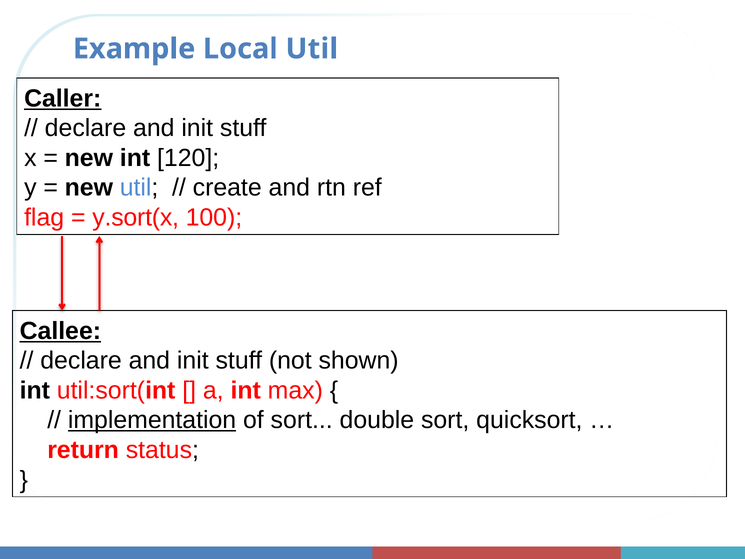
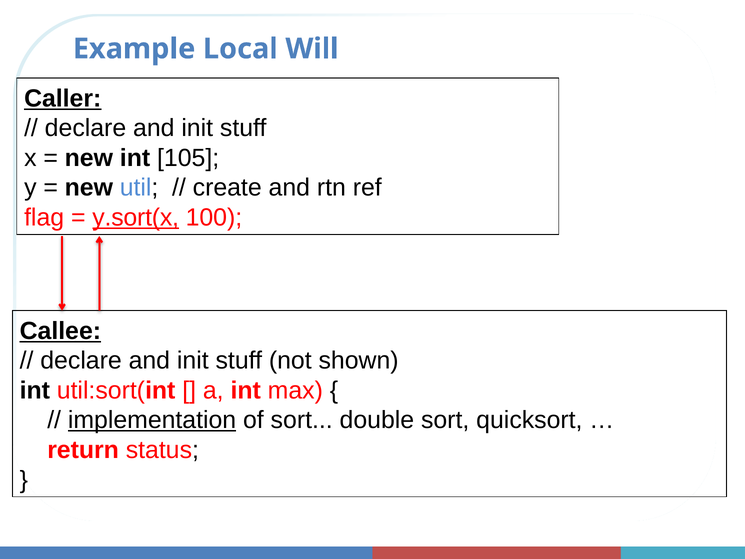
Local Util: Util -> Will (312, 49)
120: 120 -> 105 (188, 158)
y.sort(x underline: none -> present (136, 217)
